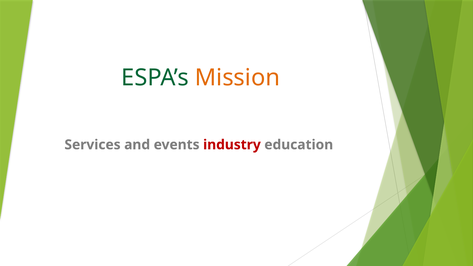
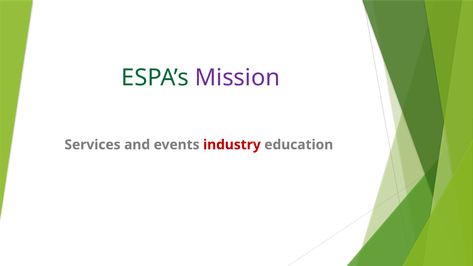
Mission colour: orange -> purple (237, 78)
